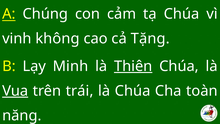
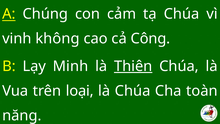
Tặng: Tặng -> Công (150, 38)
Vua underline: present -> none (15, 91)
trái: trái -> loại (80, 91)
